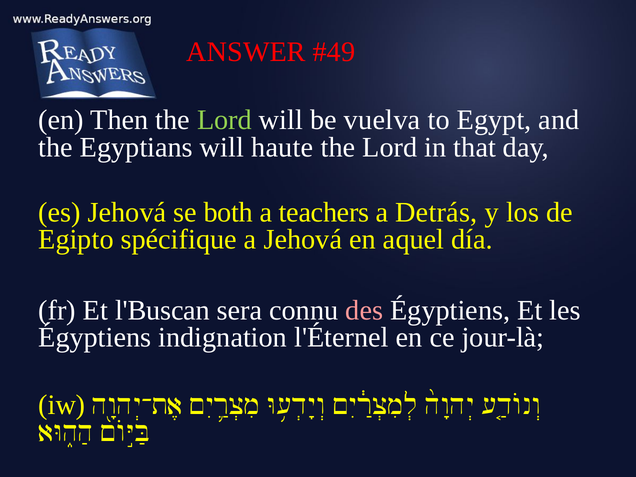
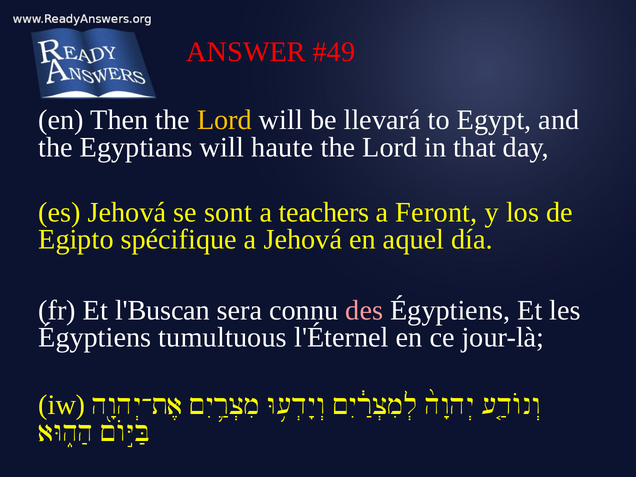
Lord colour: light green -> yellow (225, 120)
vuelva: vuelva -> llevará (382, 120)
both: both -> sont (228, 212)
Detrás: Detrás -> Feront (436, 212)
indignation: indignation -> tumultuous (223, 337)
